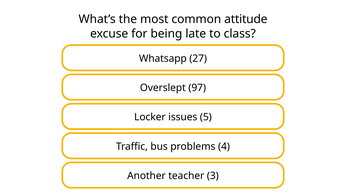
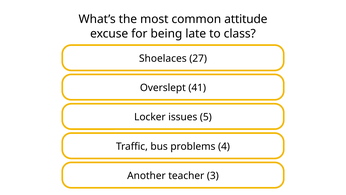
Whatsapp: Whatsapp -> Shoelaces (163, 58)
97: 97 -> 41 (197, 88)
